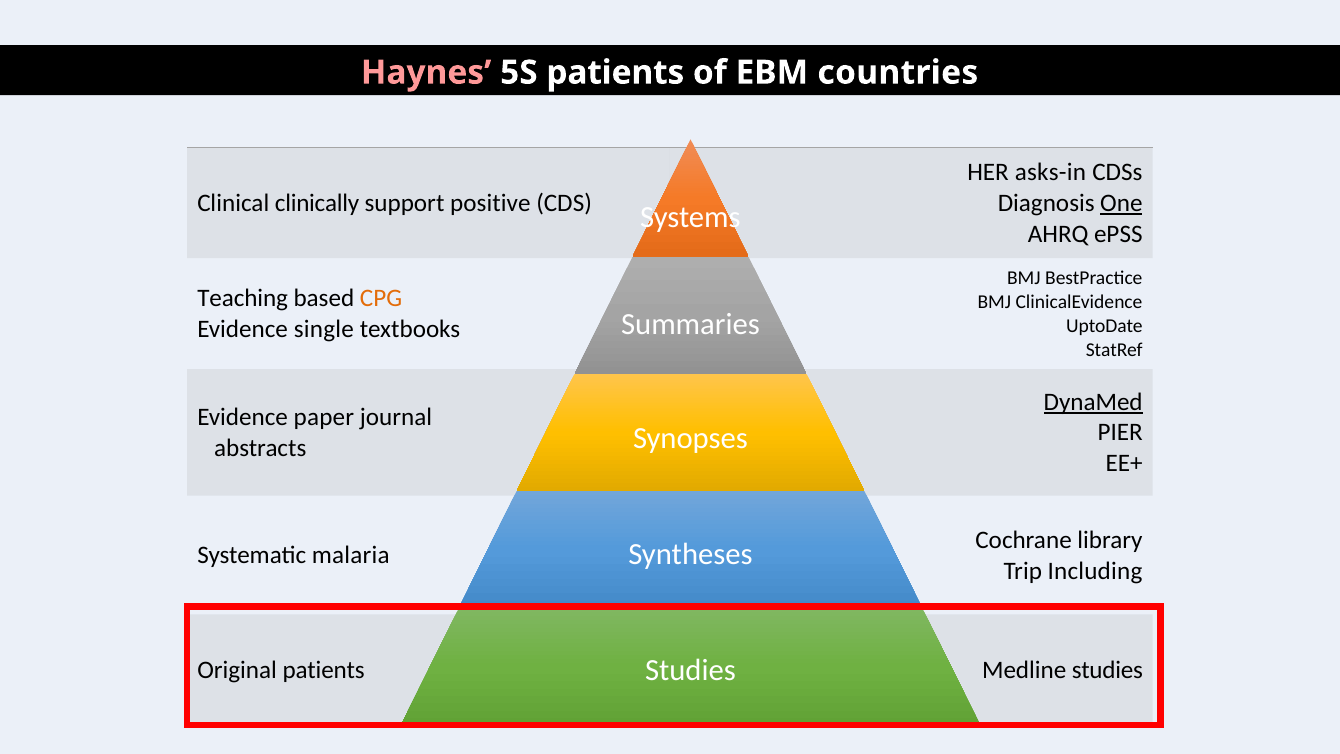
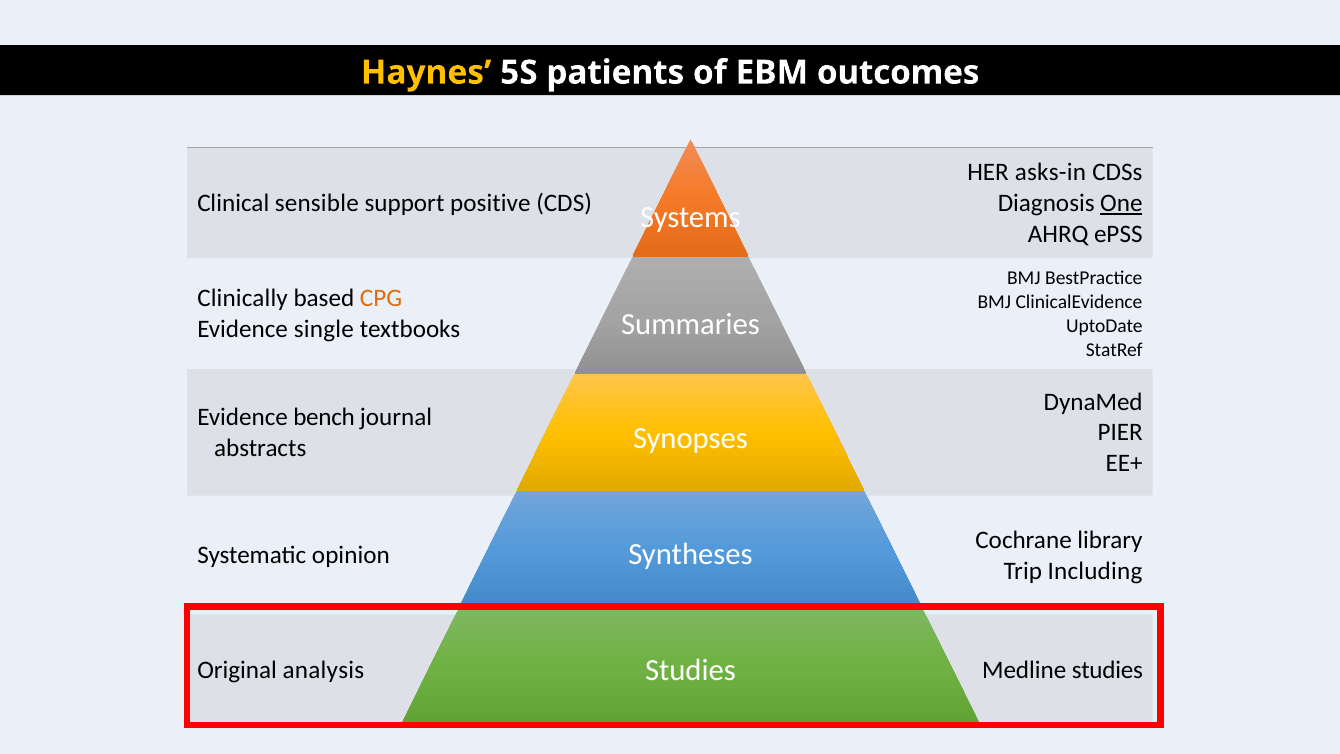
Haynes colour: pink -> yellow (426, 73)
countries: countries -> outcomes (898, 73)
clinically: clinically -> sensible (317, 203)
Teaching: Teaching -> Clinically (243, 299)
DynaMed underline: present -> none (1093, 402)
paper: paper -> bench (324, 417)
malaria: malaria -> opinion (351, 555)
Original patients: patients -> analysis (323, 670)
